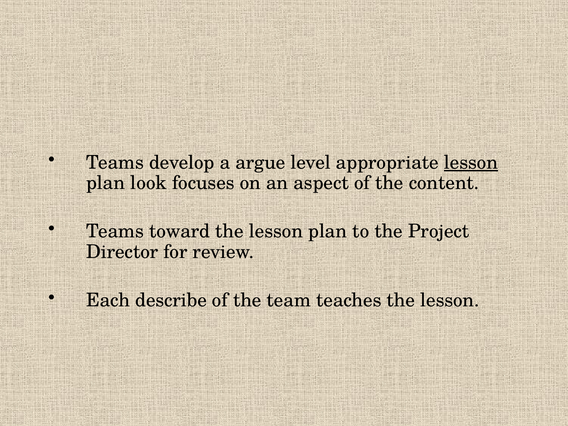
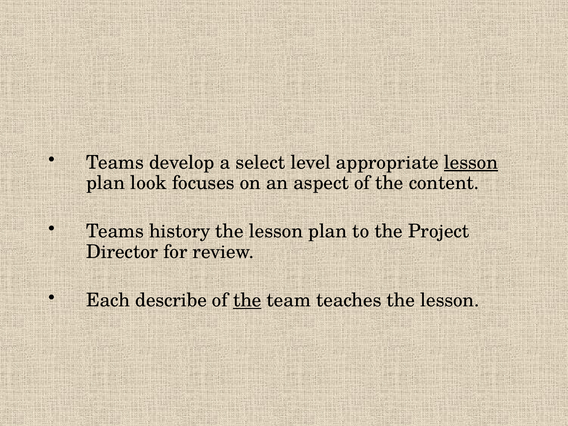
argue: argue -> select (260, 163)
toward: toward -> history (180, 231)
the underline: none -> present (247, 300)
